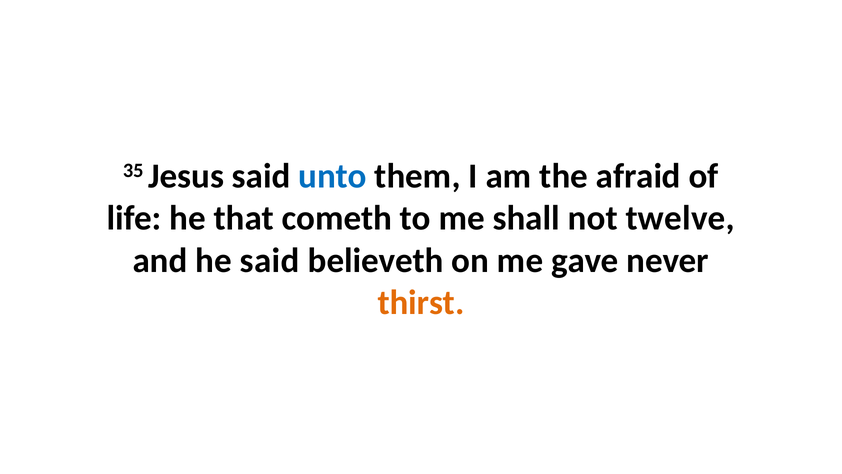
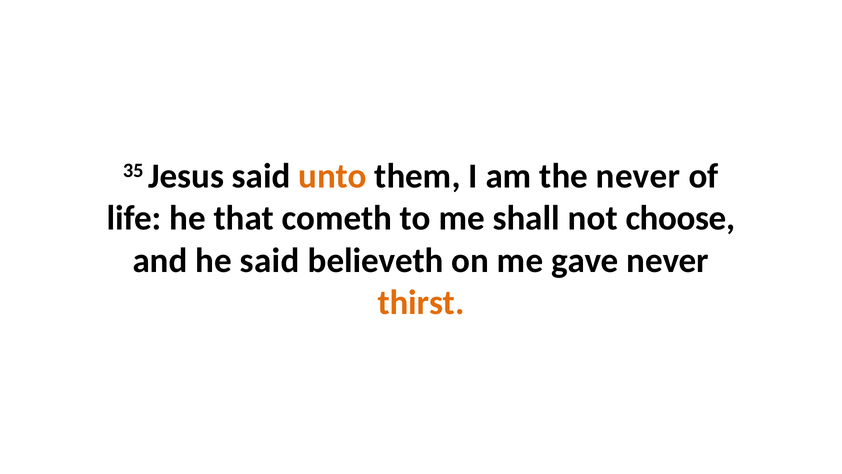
unto colour: blue -> orange (333, 176)
the afraid: afraid -> never (638, 176)
twelve: twelve -> choose (680, 218)
